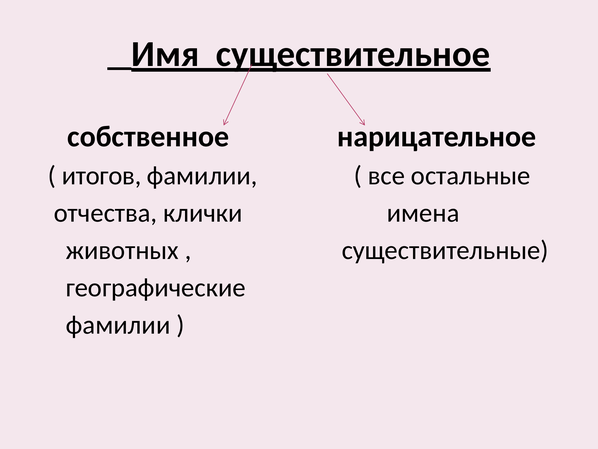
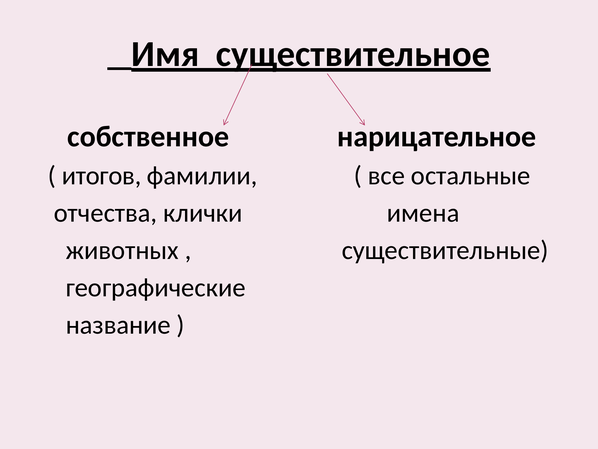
фамилии: фамилии -> название (118, 325)
